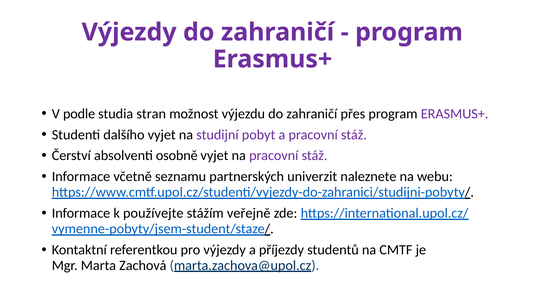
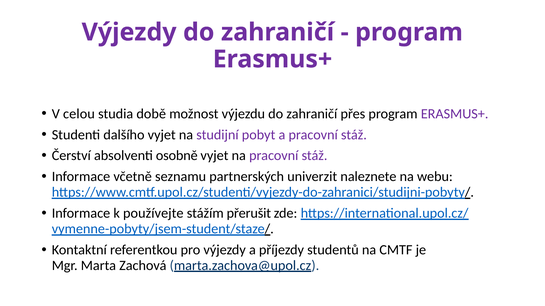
podle: podle -> celou (79, 114)
stran: stran -> době (151, 114)
veřejně: veřejně -> přerušit (249, 214)
